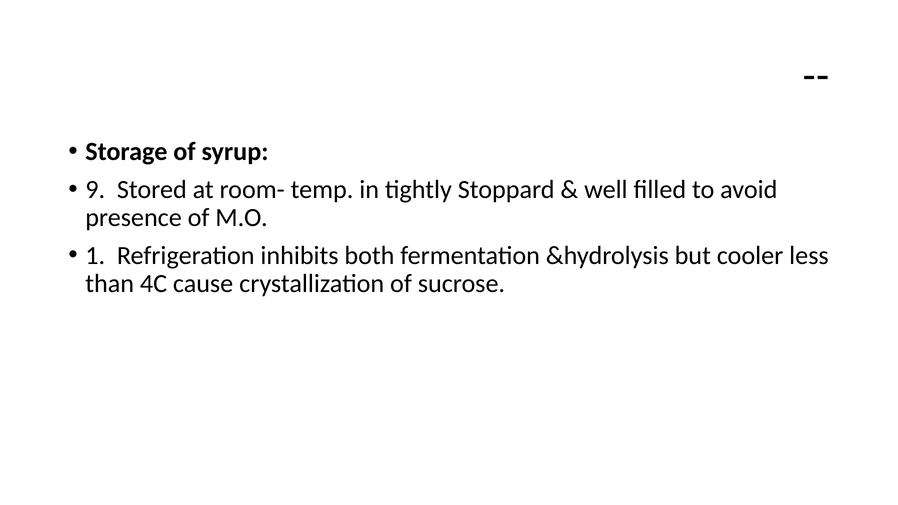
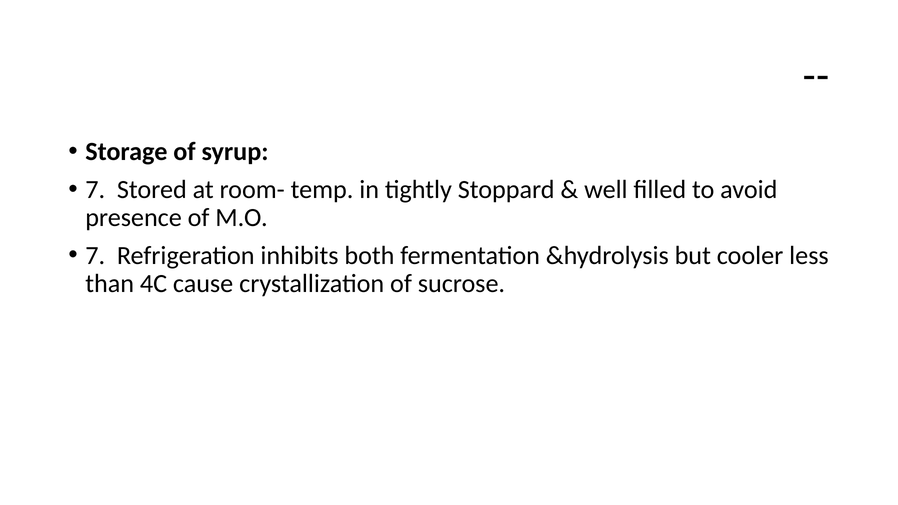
9: 9 -> 7 (95, 189)
1: 1 -> 7 (95, 255)
